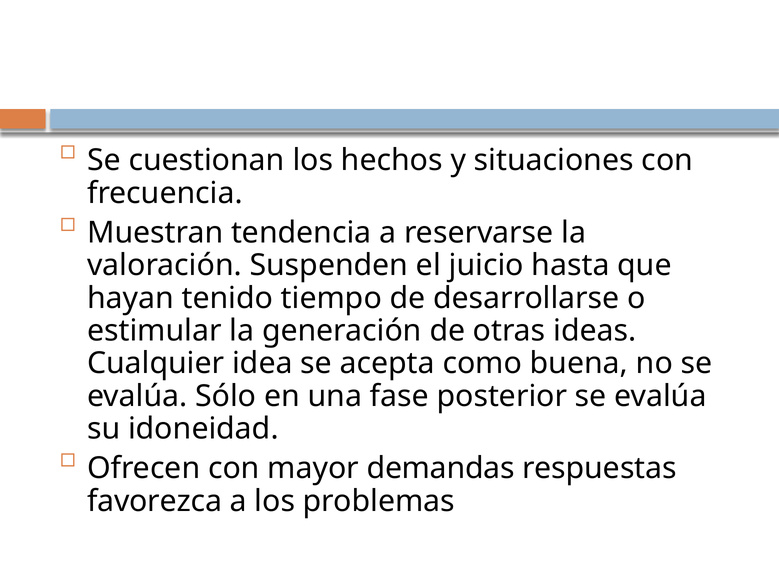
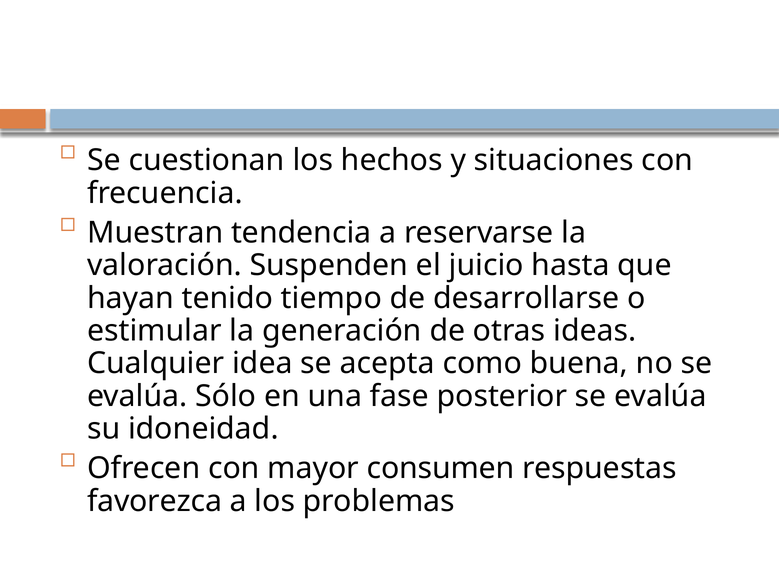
demandas: demandas -> consumen (441, 469)
